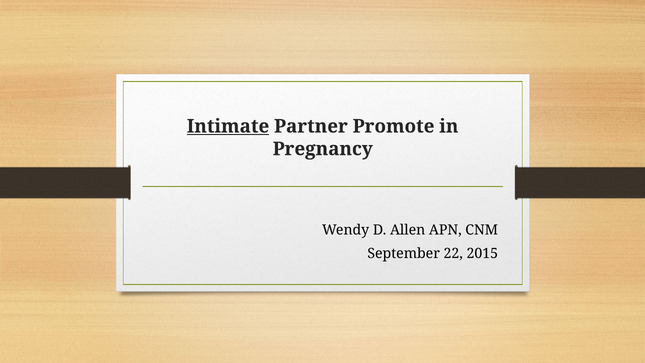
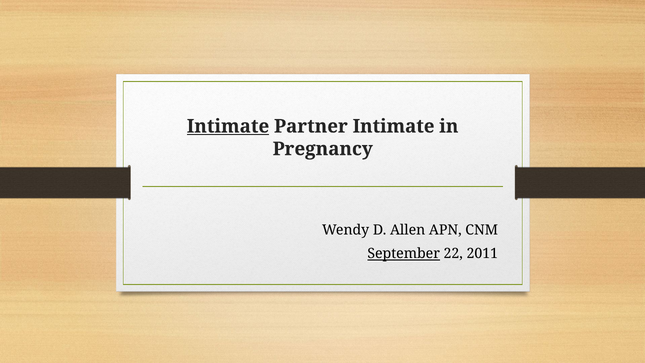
Partner Promote: Promote -> Intimate (394, 126)
September underline: none -> present (404, 254)
2015: 2015 -> 2011 (482, 254)
